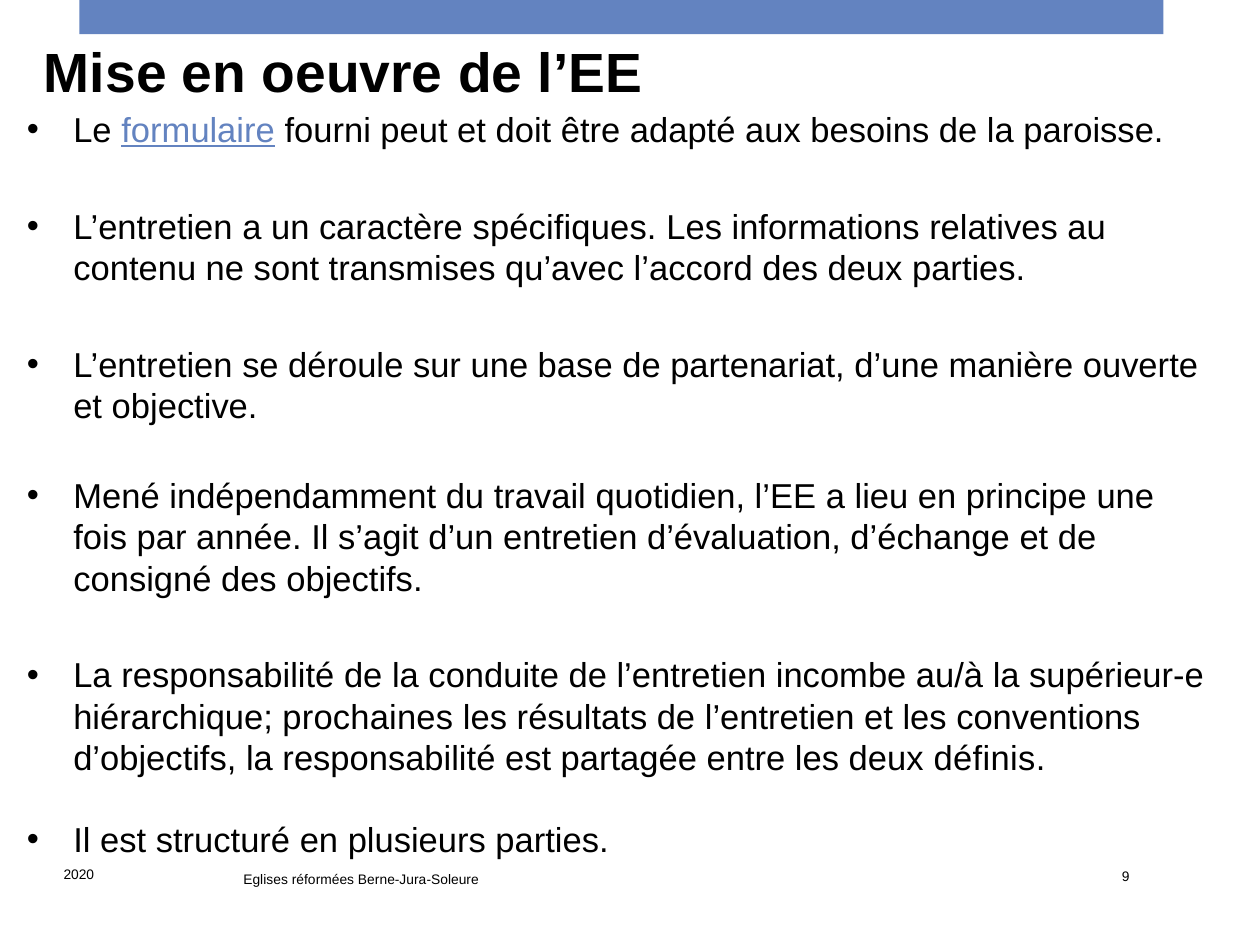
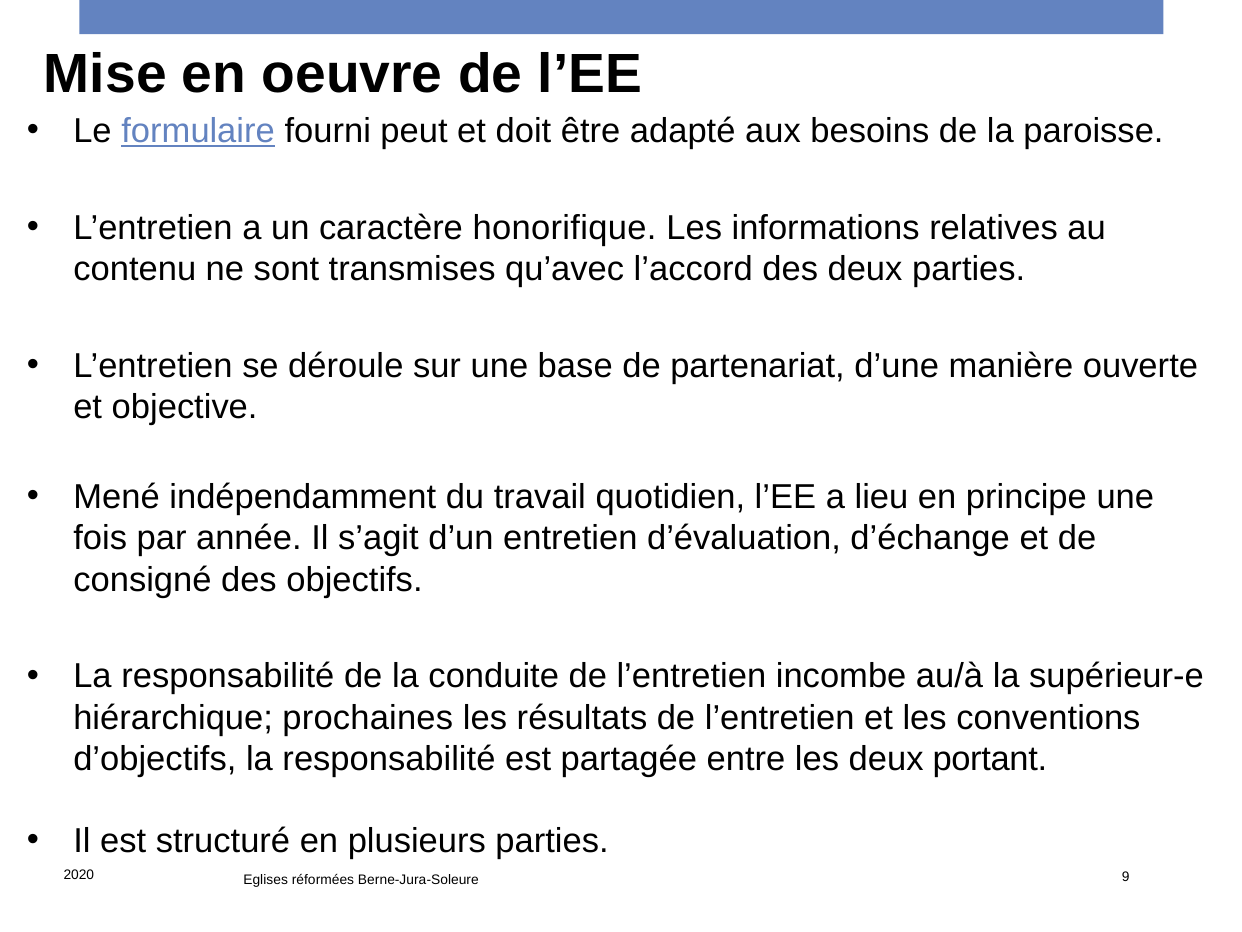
spécifiques: spécifiques -> honorifique (564, 228)
définis: définis -> portant (990, 759)
